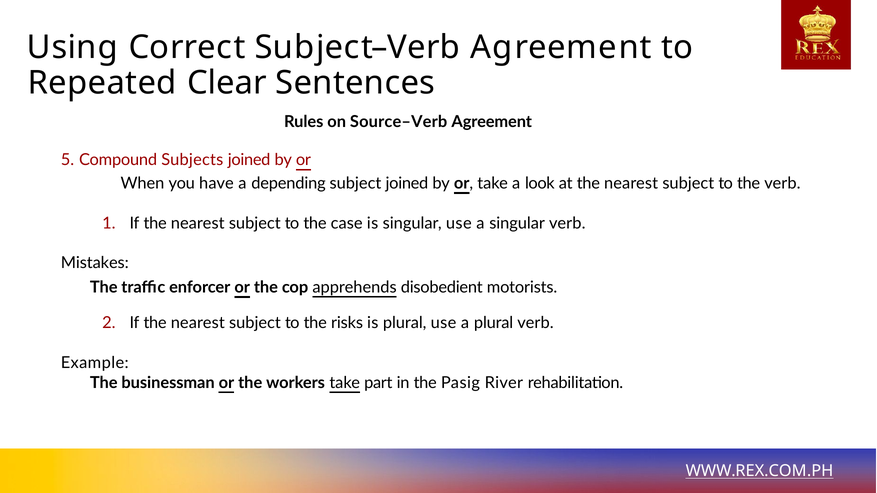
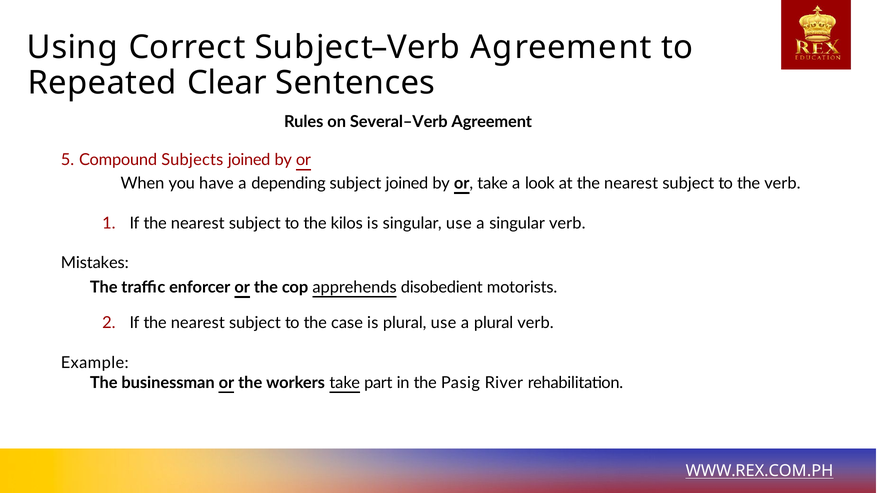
Source–Verb: Source–Verb -> Several–Verb (399, 122)
case: case -> kilos (347, 223)
risks: risks -> case (347, 323)
